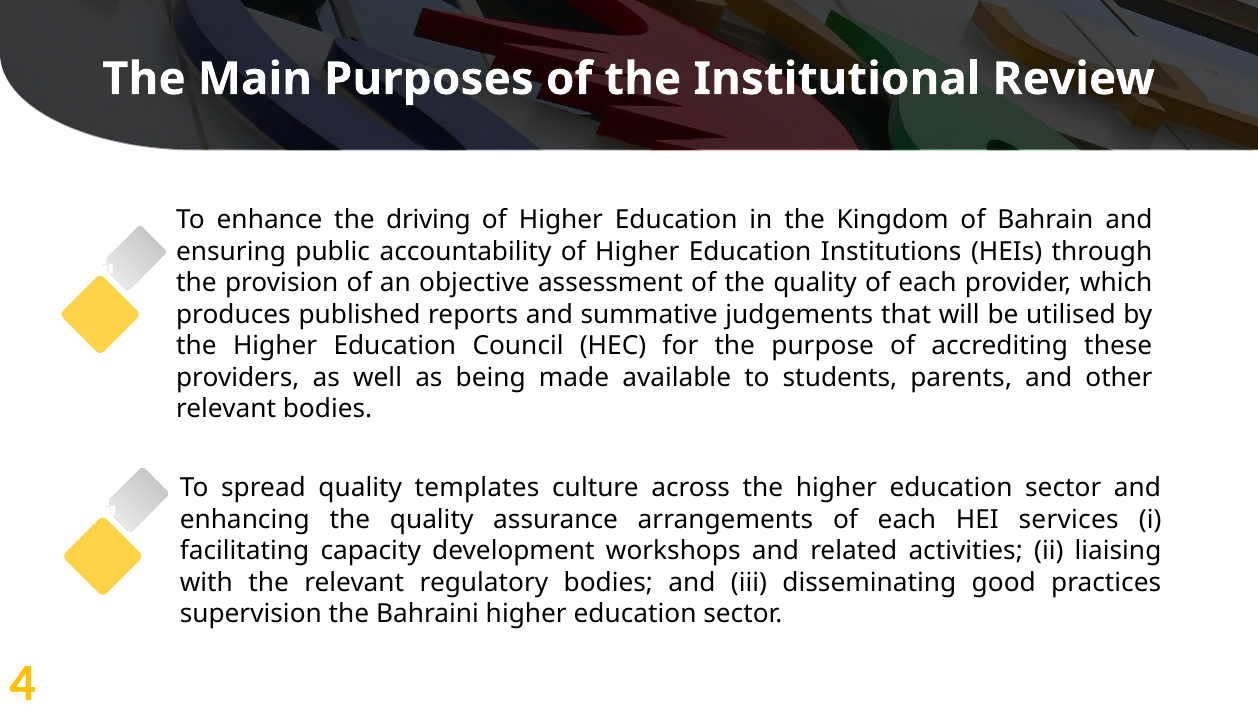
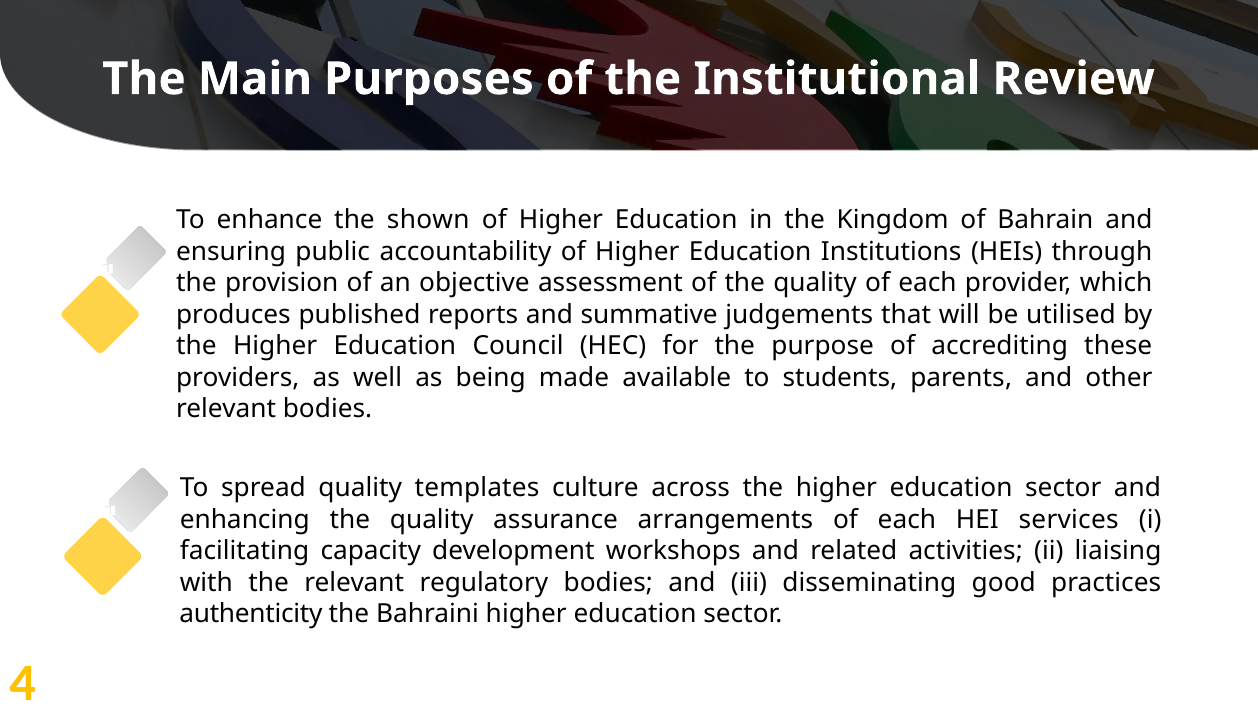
driving: driving -> shown (428, 220)
supervision: supervision -> authenticity (251, 614)
